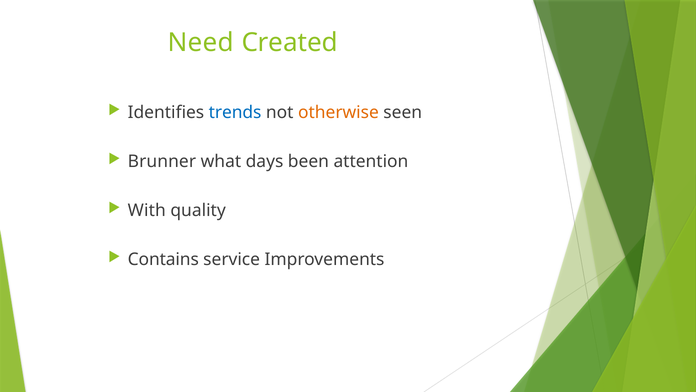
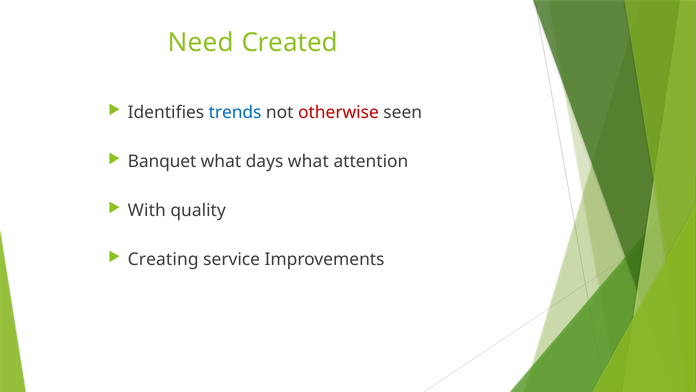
otherwise colour: orange -> red (338, 112)
Brunner: Brunner -> Banquet (162, 161)
days been: been -> what (308, 161)
Contains: Contains -> Creating (163, 259)
